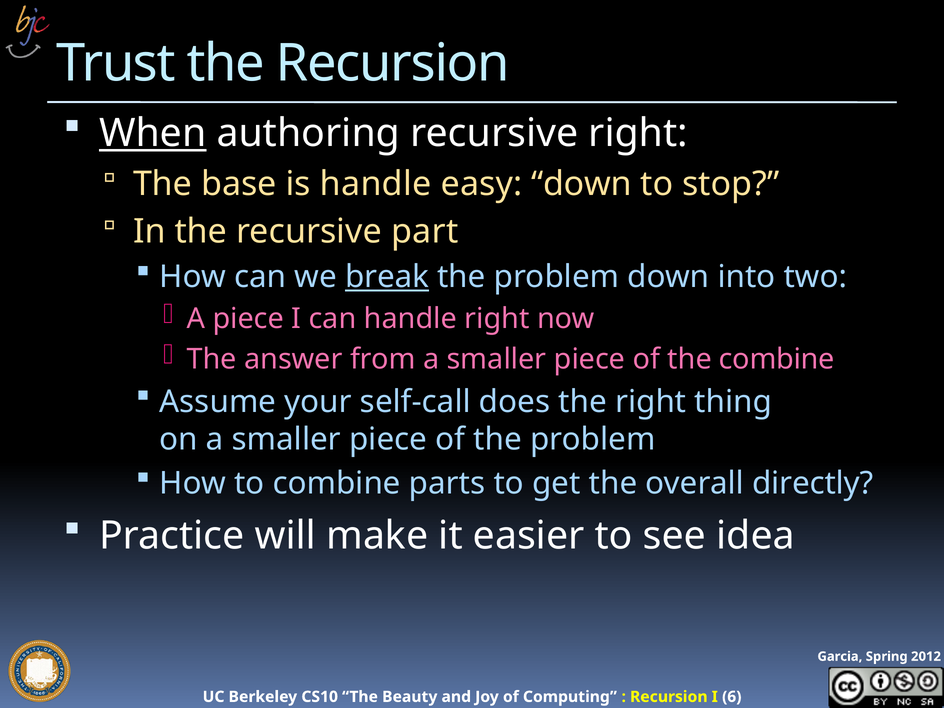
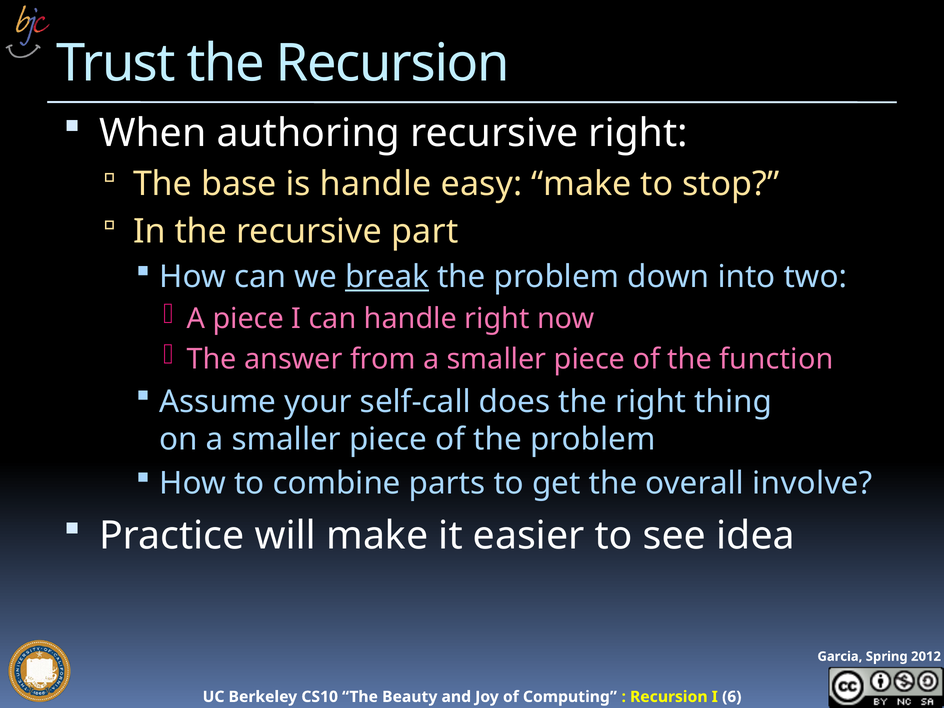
When underline: present -> none (153, 133)
easy down: down -> make (581, 184)
the combine: combine -> function (776, 359)
directly: directly -> involve (812, 484)
